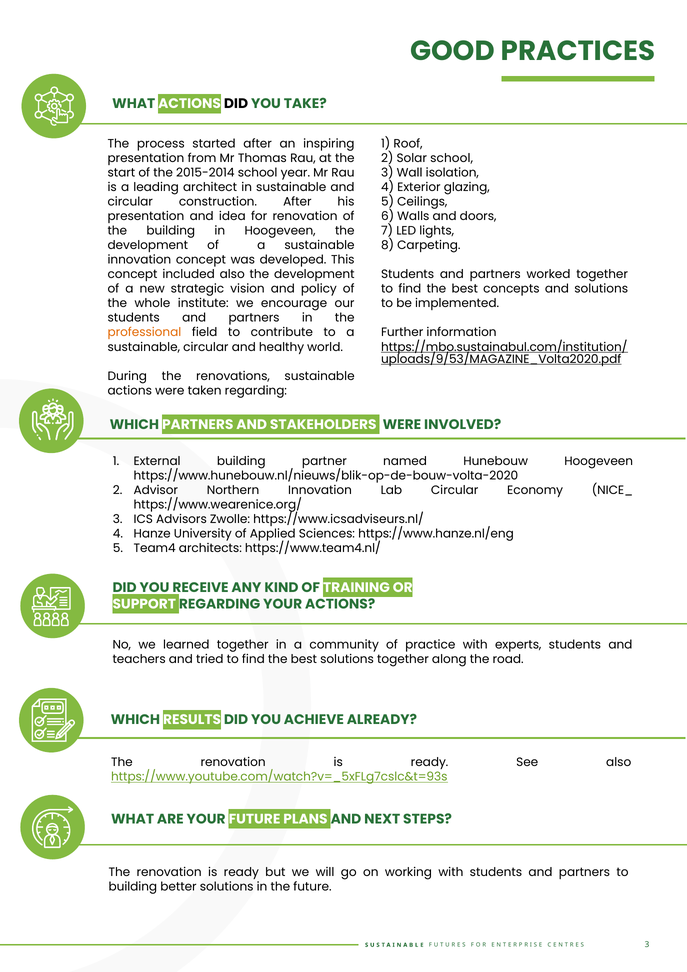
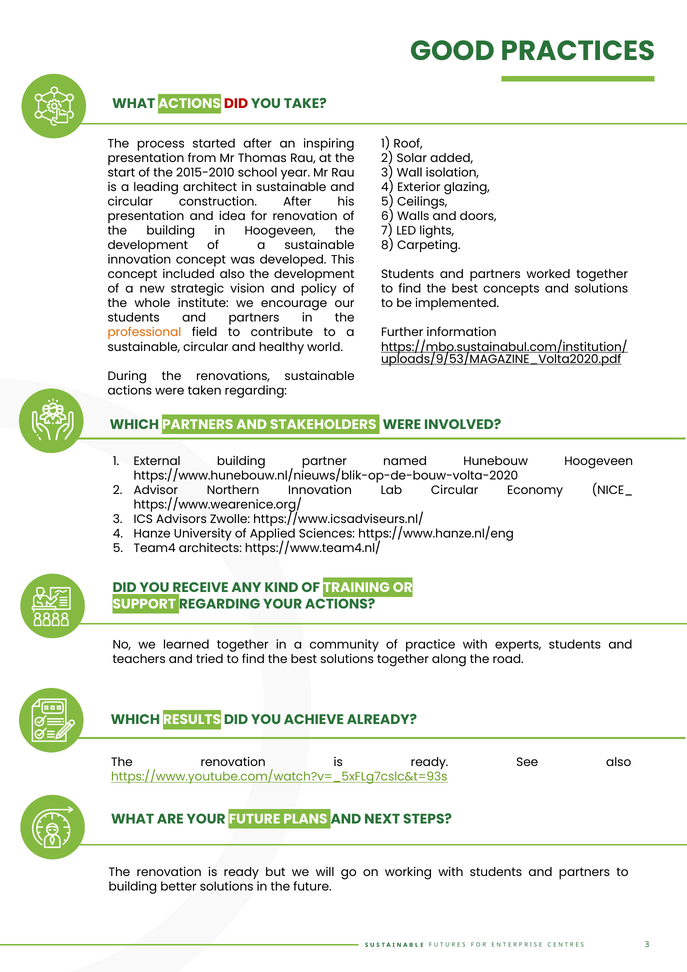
DID colour: black -> red (236, 104)
Solar school: school -> added (452, 158)
2015-2014: 2015-2014 -> 2015-2010 (205, 173)
